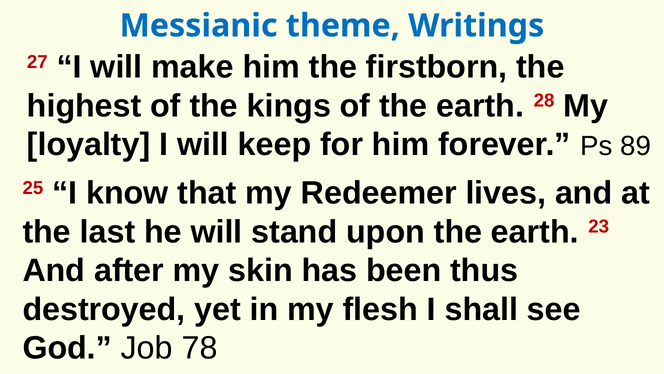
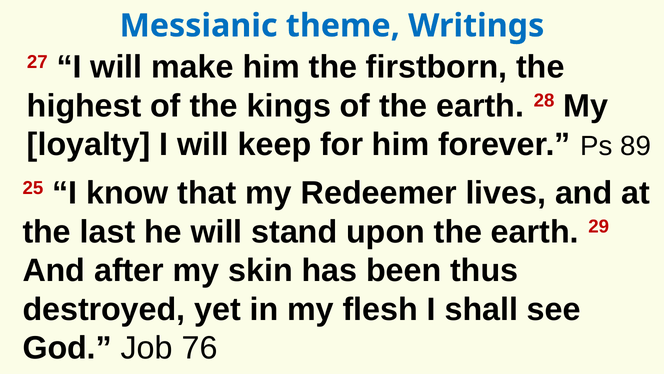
23: 23 -> 29 (599, 226)
78: 78 -> 76 (200, 348)
